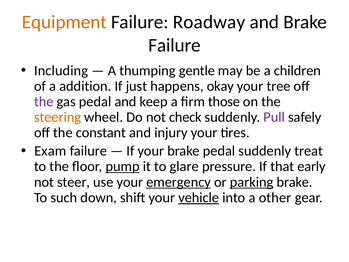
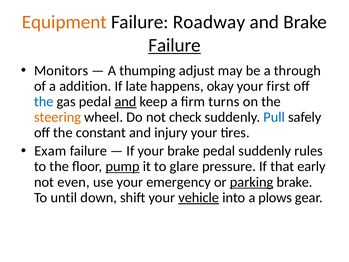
Failure underline: none -> present (175, 45)
Including: Including -> Monitors (61, 70)
gentle: gentle -> adjust (197, 70)
children: children -> through (297, 70)
just: just -> late (136, 86)
tree: tree -> first (278, 86)
the colour: purple -> blue (44, 101)
and underline: none -> present (126, 101)
those: those -> turns (224, 101)
Pull colour: purple -> blue (274, 117)
treat: treat -> rules (309, 151)
steer: steer -> even (73, 182)
emergency underline: present -> none (179, 182)
such: such -> until (64, 197)
other: other -> plows (275, 197)
